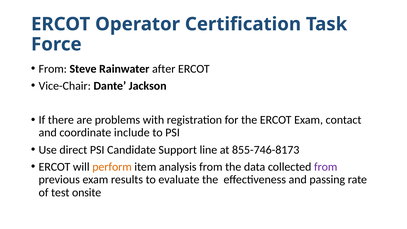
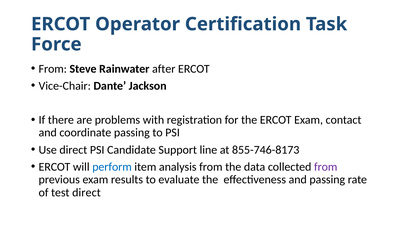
coordinate include: include -> passing (132, 133)
perform colour: orange -> blue (112, 167)
test onsite: onsite -> direct (86, 192)
